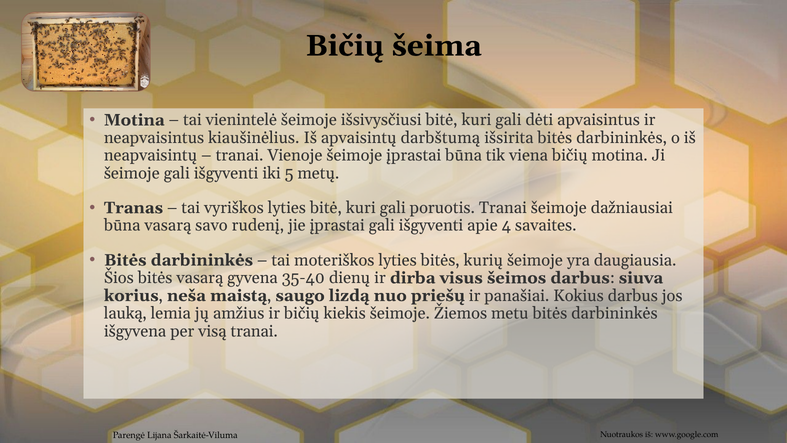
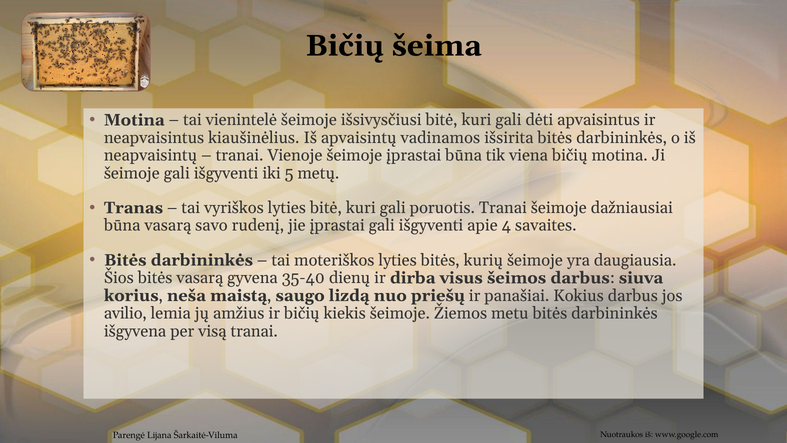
darbštumą: darbštumą -> vadinamos (440, 138)
lauką: lauką -> avilio (125, 313)
